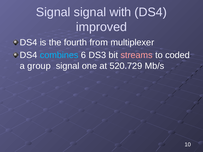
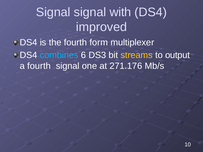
from: from -> form (99, 43)
streams colour: pink -> yellow (137, 55)
coded: coded -> output (178, 55)
a group: group -> fourth (39, 66)
520.729: 520.729 -> 271.176 (126, 66)
